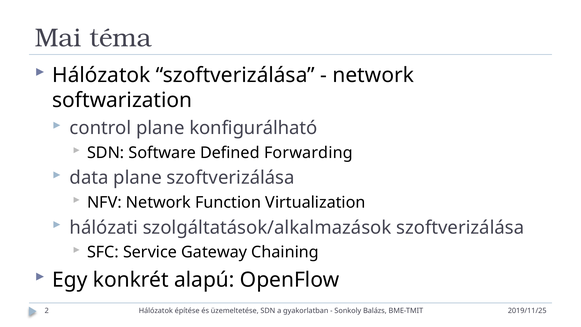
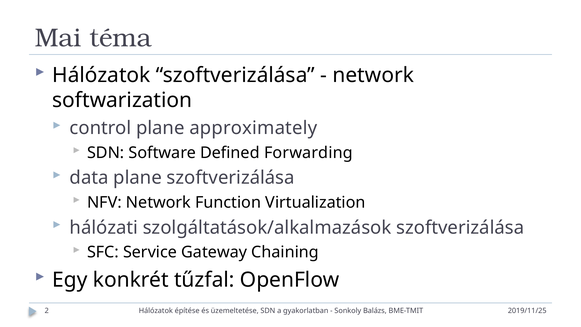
konfigurálható: konfigurálható -> approximately (253, 128)
alapú: alapú -> tűzfal (204, 280)
